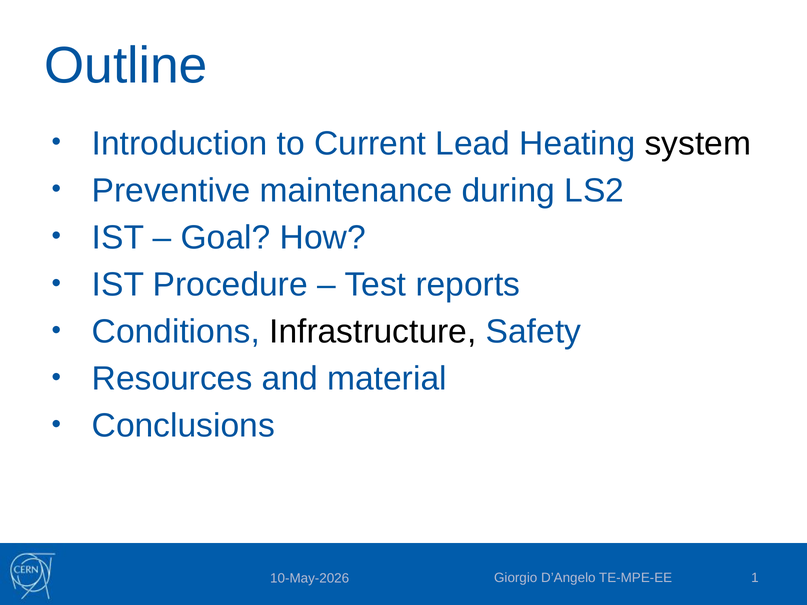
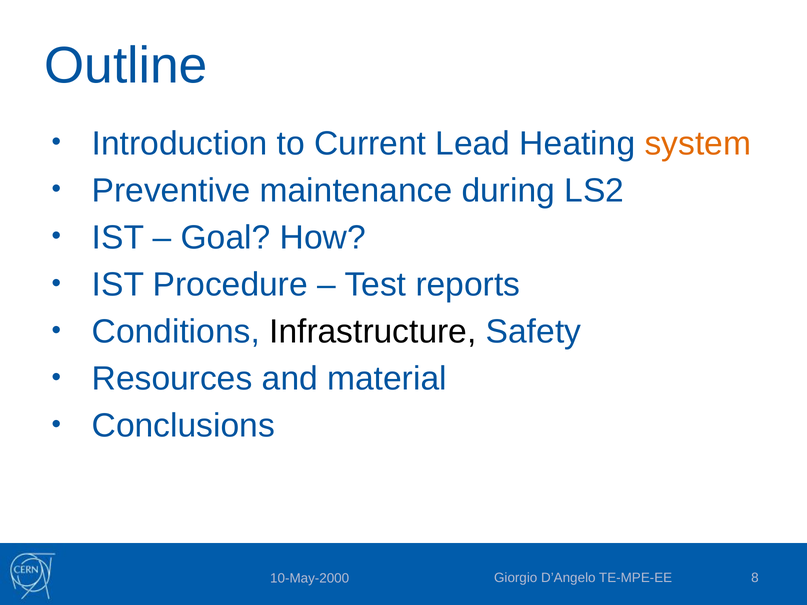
system colour: black -> orange (698, 143)
1: 1 -> 8 (755, 578)
10-May-2026: 10-May-2026 -> 10-May-2000 (310, 579)
